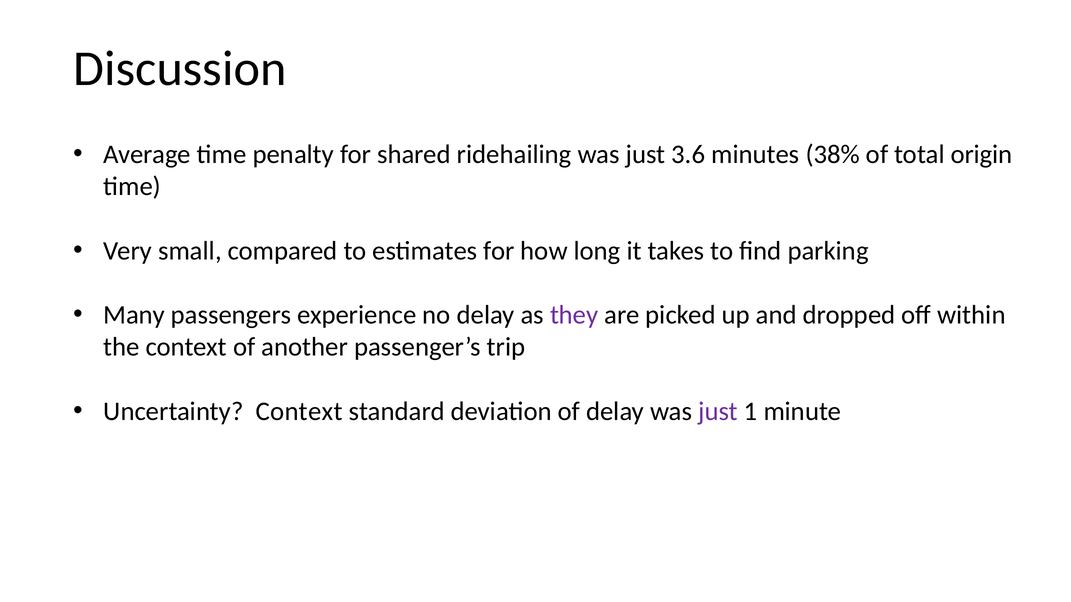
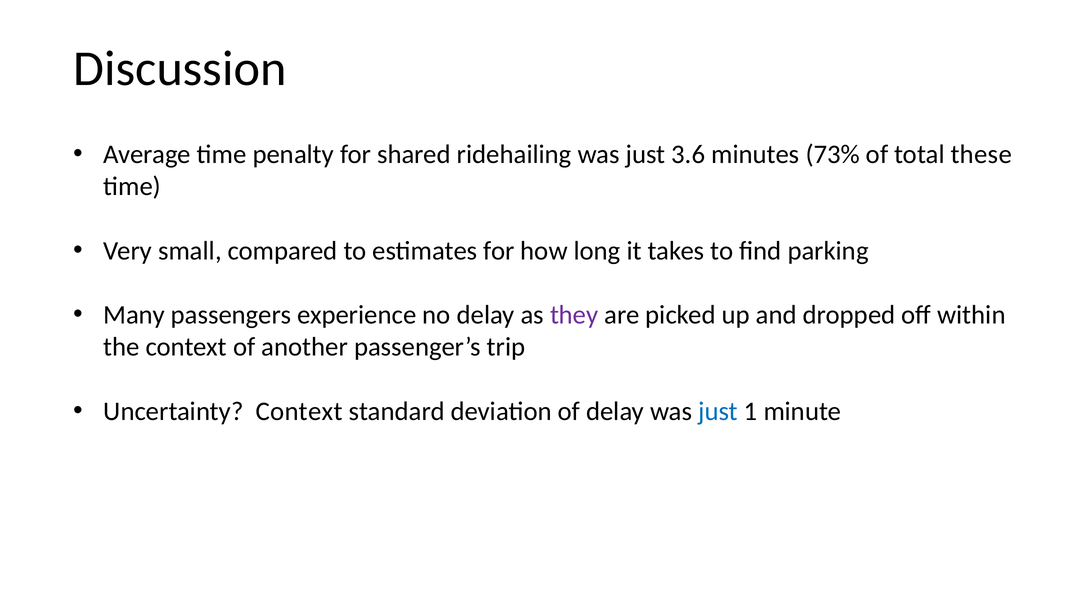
38%: 38% -> 73% (833, 155)
origin: origin -> these (981, 155)
just colour: purple -> blue (718, 412)
